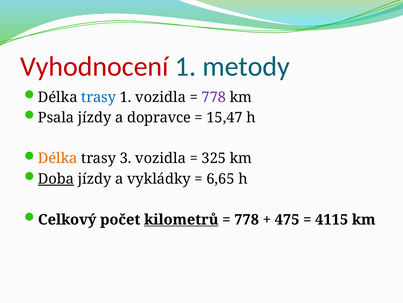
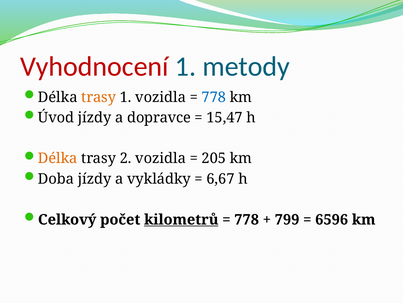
trasy colour: blue -> orange (99, 97)
778 colour: purple -> blue (214, 97)
Psala: Psala -> Úvod (56, 117)
3: 3 -> 2 (126, 158)
325: 325 -> 205 (214, 158)
Doba underline: present -> none (56, 178)
6,65: 6,65 -> 6,67 (221, 178)
475: 475 -> 799 (287, 219)
4115: 4115 -> 6596 (332, 219)
